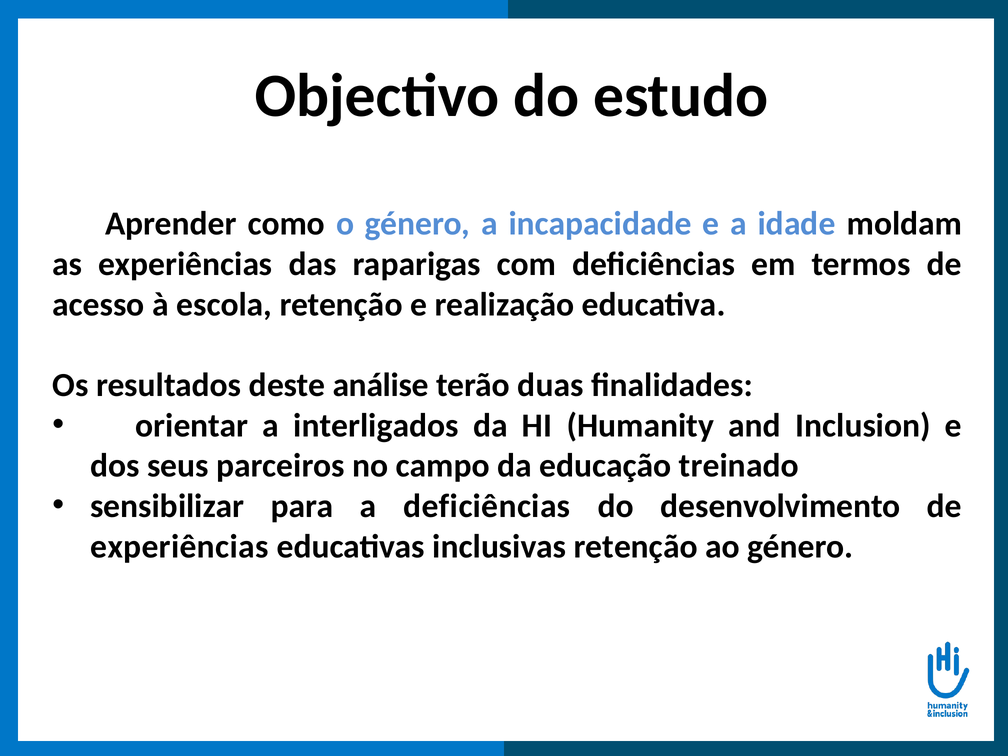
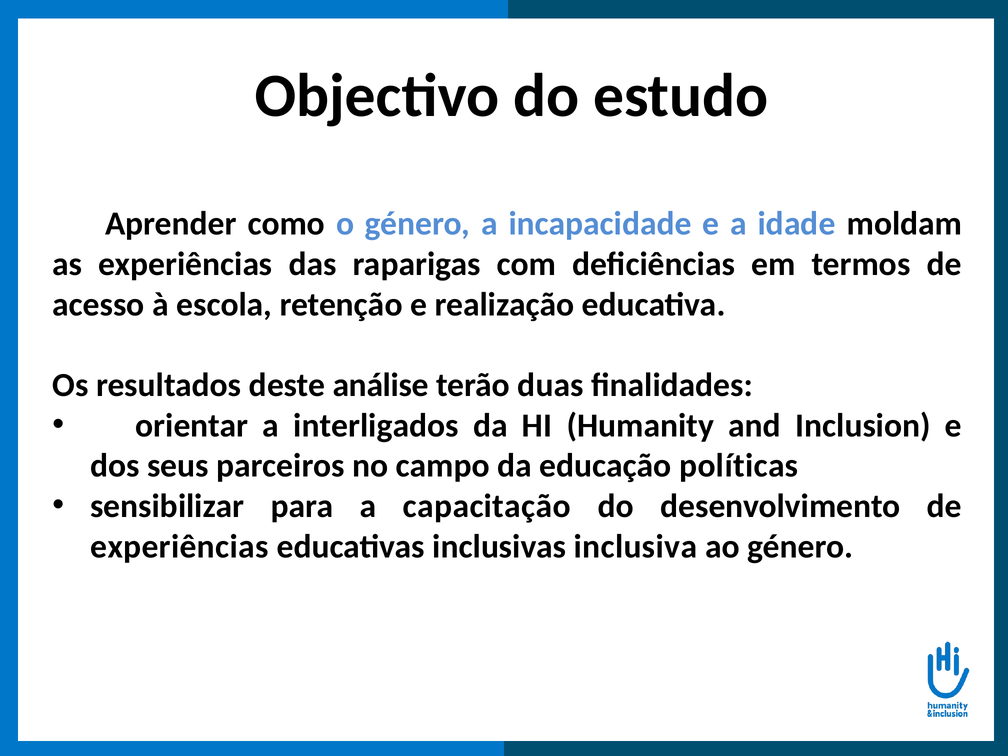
treinado: treinado -> políticas (739, 466)
a deficiências: deficiências -> capacitação (487, 506)
inclusivas retenção: retenção -> inclusiva (635, 546)
